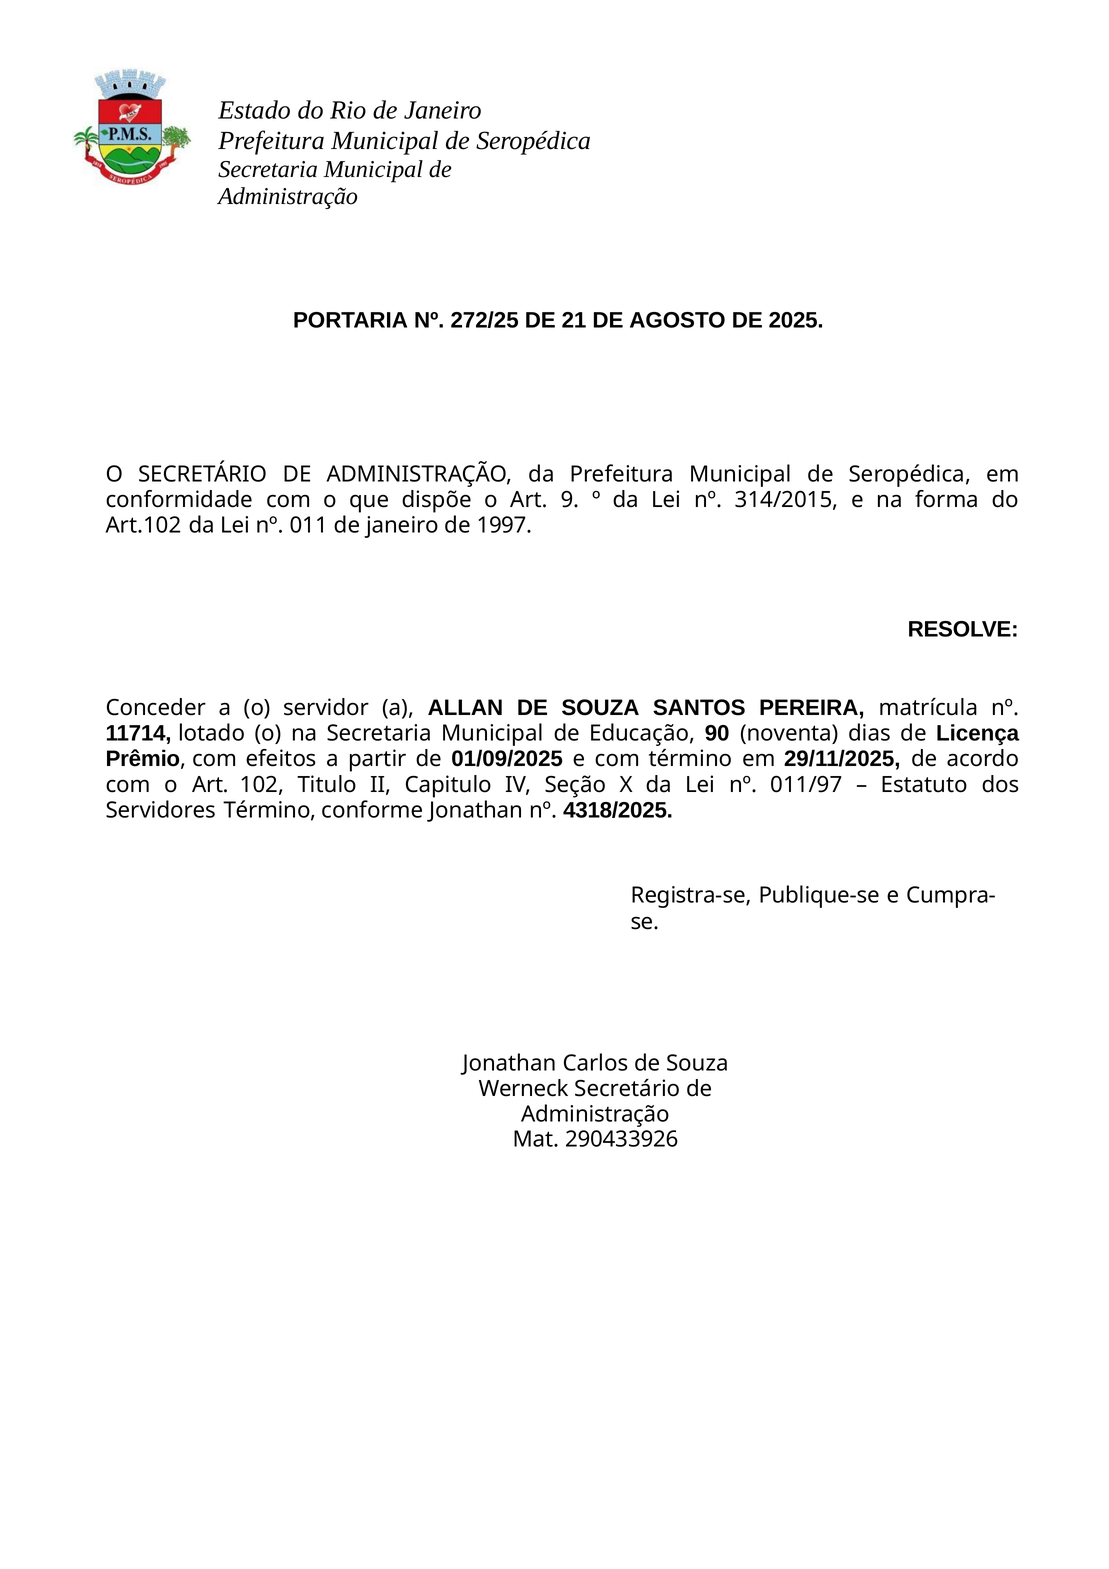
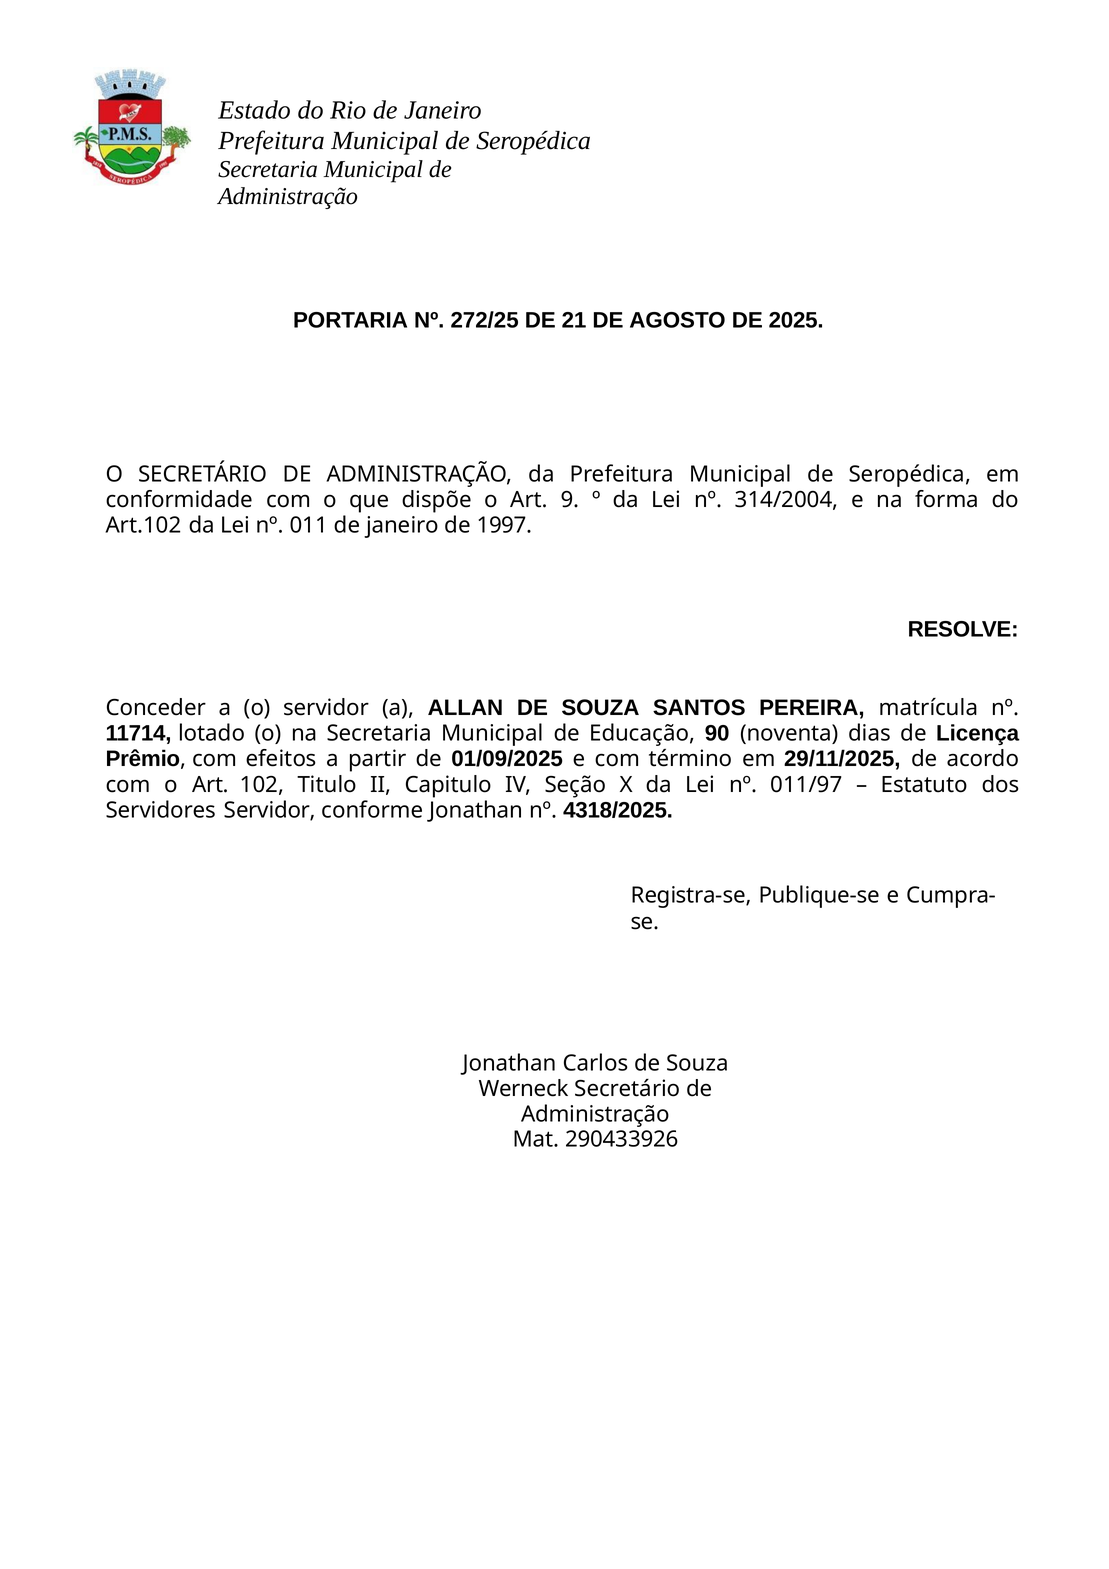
314/2015: 314/2015 -> 314/2004 (787, 500)
Servidores Término: Término -> Servidor (270, 810)
